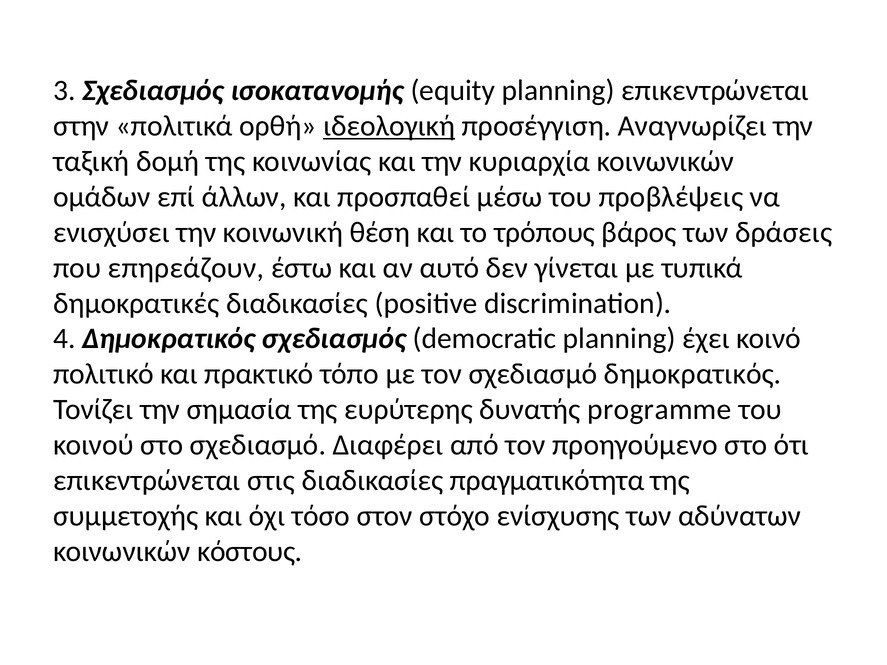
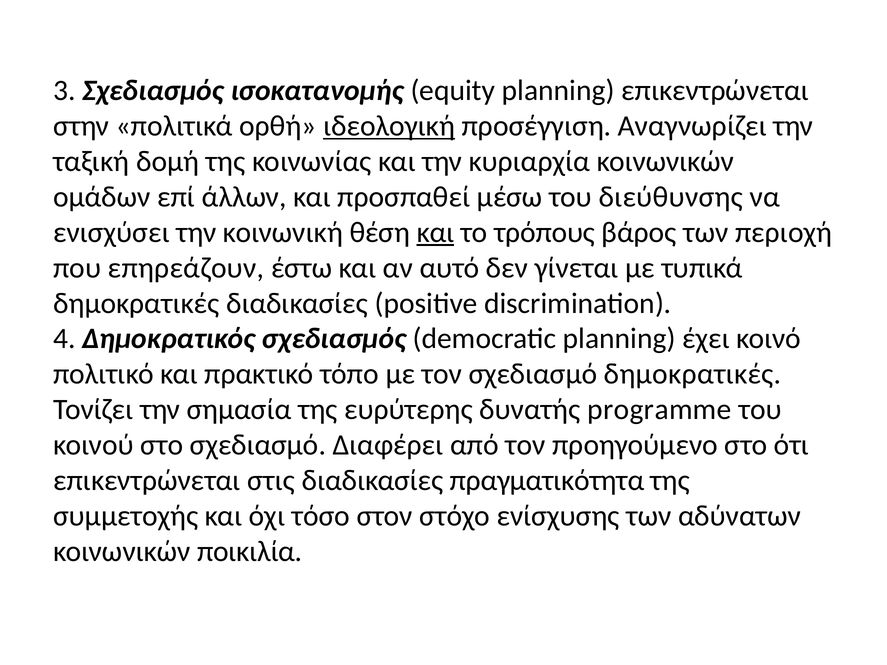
προβλέψεις: προβλέψεις -> διεύθυνσης (671, 197)
και underline: none -> present (436, 232)
δράσεις: δράσεις -> περιοχή (784, 232)
σχεδιασμό δημοκρατικός: δημοκρατικός -> δημοκρατικές (693, 374)
κόστους: κόστους -> ποικιλία (250, 552)
